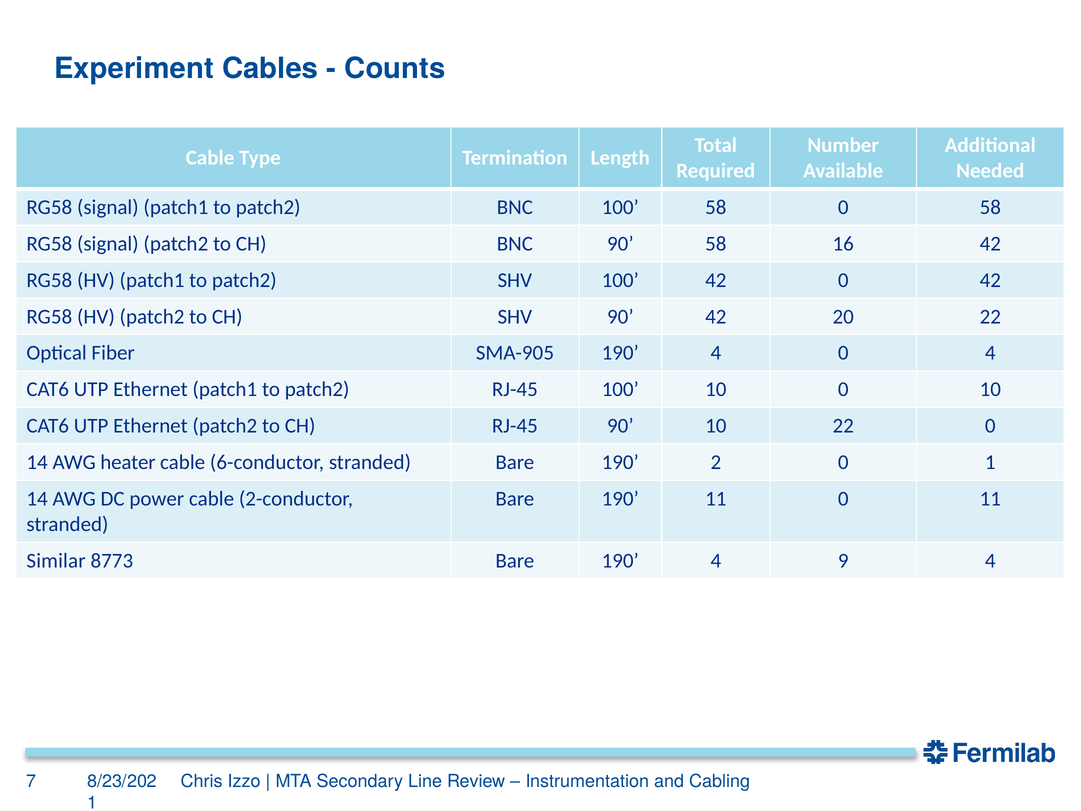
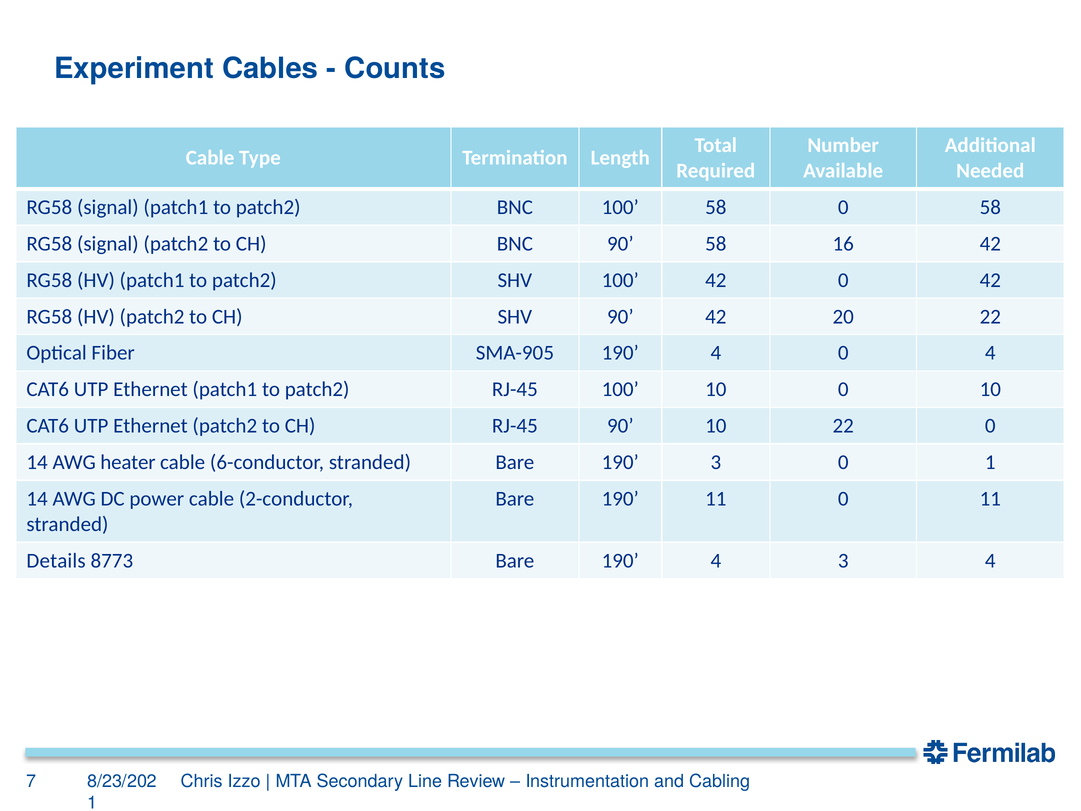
190 2: 2 -> 3 (716, 462)
Similar: Similar -> Details (56, 561)
4 9: 9 -> 3 (843, 561)
